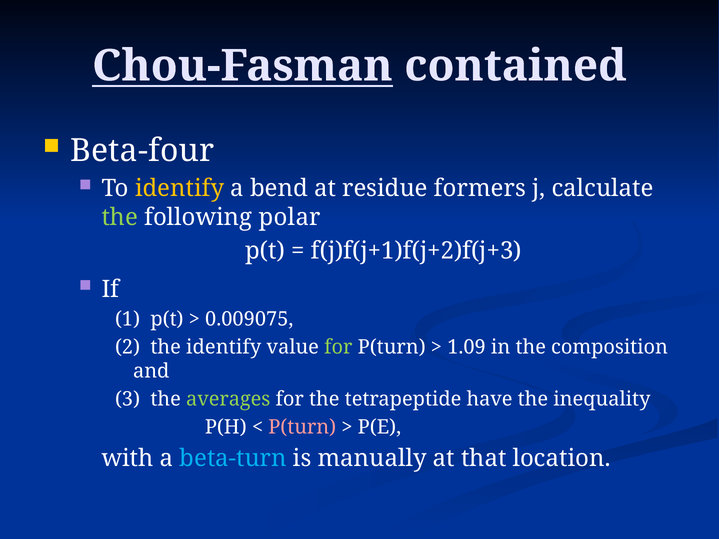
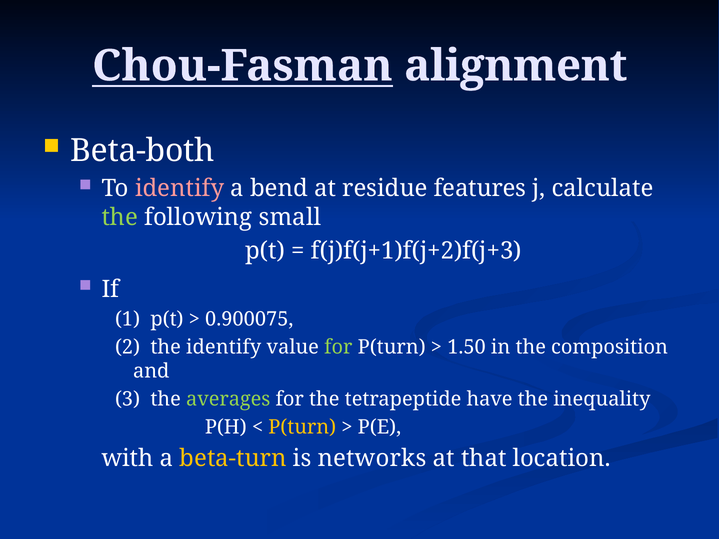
contained: contained -> alignment (516, 66)
Beta-four: Beta-four -> Beta-both (142, 151)
identify colour: yellow -> pink (180, 189)
formers: formers -> features (480, 189)
polar: polar -> small (290, 217)
0.009075: 0.009075 -> 0.900075 (249, 319)
1.09: 1.09 -> 1.50 (467, 347)
P(turn colour: pink -> yellow (302, 427)
beta-turn colour: light blue -> yellow (233, 459)
manually: manually -> networks (372, 459)
